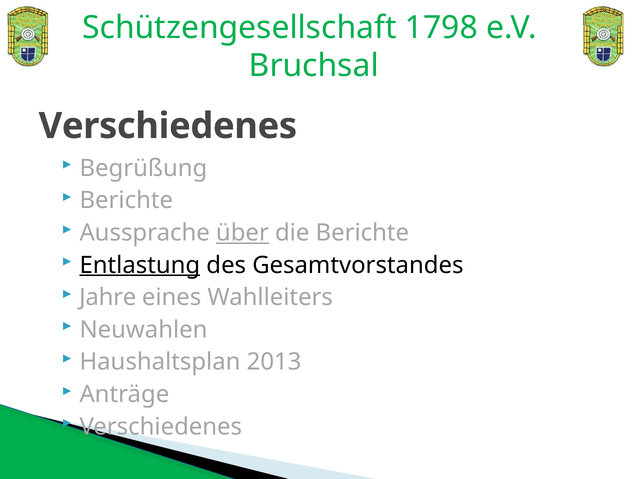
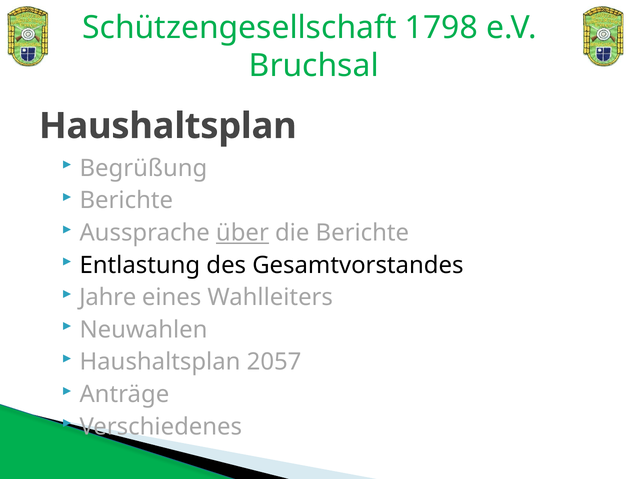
Verschiedenes: Verschiedenes -> Haushaltsplan (168, 126)
Entlastung underline: present -> none (140, 265)
2013: 2013 -> 2057 (274, 362)
